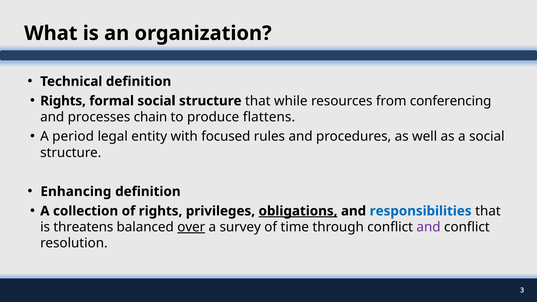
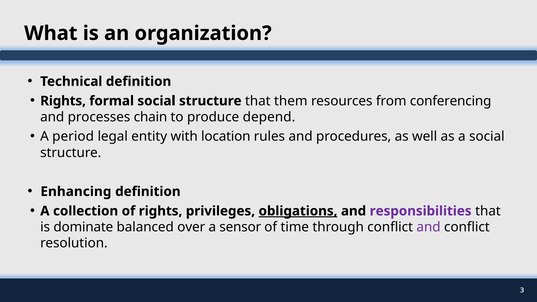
while: while -> them (291, 101)
flattens: flattens -> depend (269, 117)
focused: focused -> location (226, 137)
responsibilities colour: blue -> purple (421, 211)
threatens: threatens -> dominate (83, 227)
over underline: present -> none (191, 227)
survey: survey -> sensor (240, 227)
